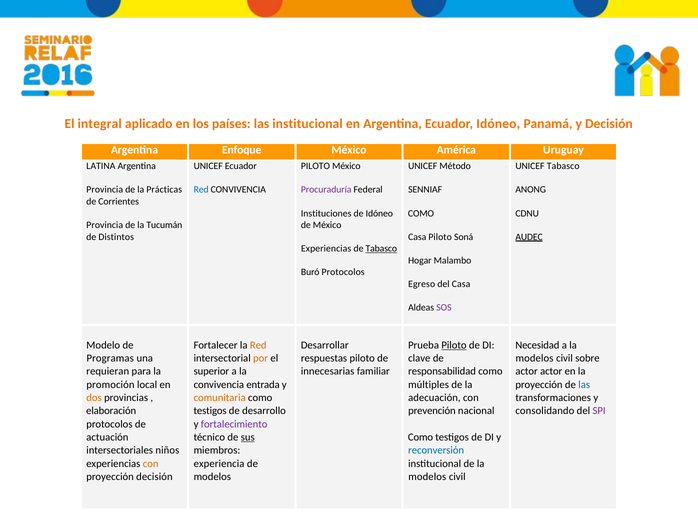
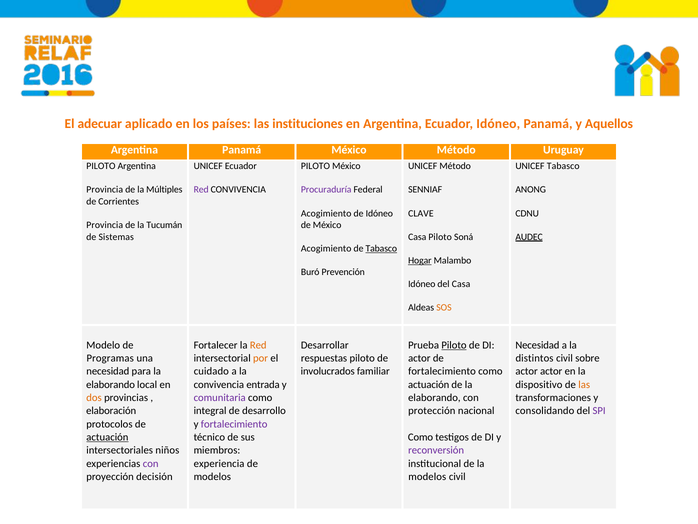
integral: integral -> adecuar (100, 124)
las institucional: institucional -> instituciones (308, 124)
y Decisión: Decisión -> Aquellos (609, 124)
Argentina Enfoque: Enfoque -> Panamá (242, 150)
México América: América -> Método (456, 150)
LATINA: LATINA -> PILOTO (101, 166)
Prácticas: Prácticas -> Múltiples (164, 190)
Red colour: blue -> purple (201, 190)
Instituciones: Instituciones -> Acogimiento (326, 213)
COMO: COMO -> CLAVE (421, 213)
Distintos: Distintos -> Sistemas (116, 237)
Experiencias: Experiencias -> Acogimiento (326, 248)
Hogar underline: none -> present (420, 260)
Buró Protocolos: Protocolos -> Prevención (343, 272)
Egreso: Egreso -> Idóneo (422, 284)
SOS colour: purple -> orange (444, 307)
clave: clave -> actor (419, 358)
modelos: modelos -> distintos (535, 358)
requieran: requieran -> necesidad (108, 371)
superior: superior -> cuidado (211, 371)
innecesarias: innecesarias -> involucrados (328, 371)
responsabilidad: responsabilidad -> fortalecimiento (442, 371)
promoción: promoción -> elaborando (111, 384)
múltiples: múltiples -> actuación (429, 384)
proyección: proyección -> dispositivo (539, 384)
las colour: blue -> orange (584, 384)
comunitaria colour: orange -> purple (220, 397)
adecuación: adecuación -> elaborando (434, 397)
testigos: testigos -> integral (210, 410)
prevención: prevención -> protección (432, 410)
actuación underline: none -> present (107, 437)
sus underline: present -> none (248, 437)
reconversión colour: blue -> purple (436, 450)
con colour: orange -> purple (151, 463)
